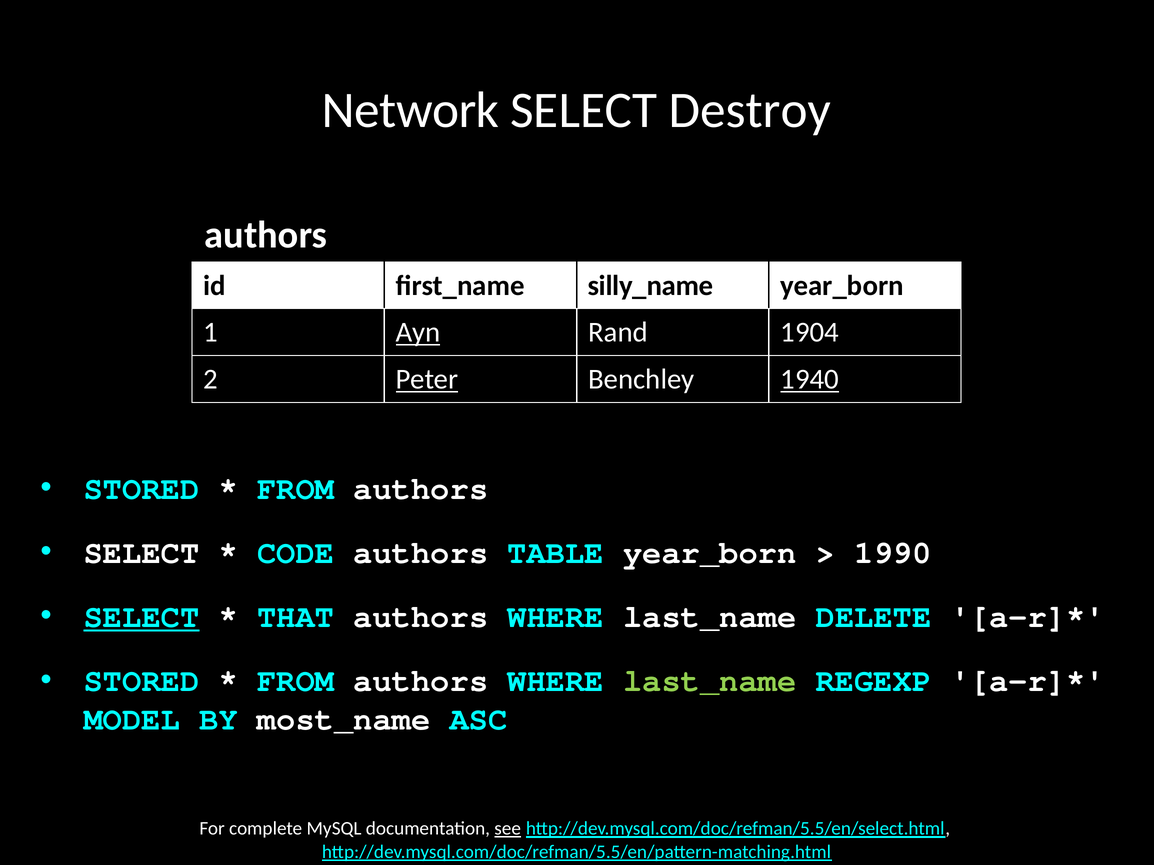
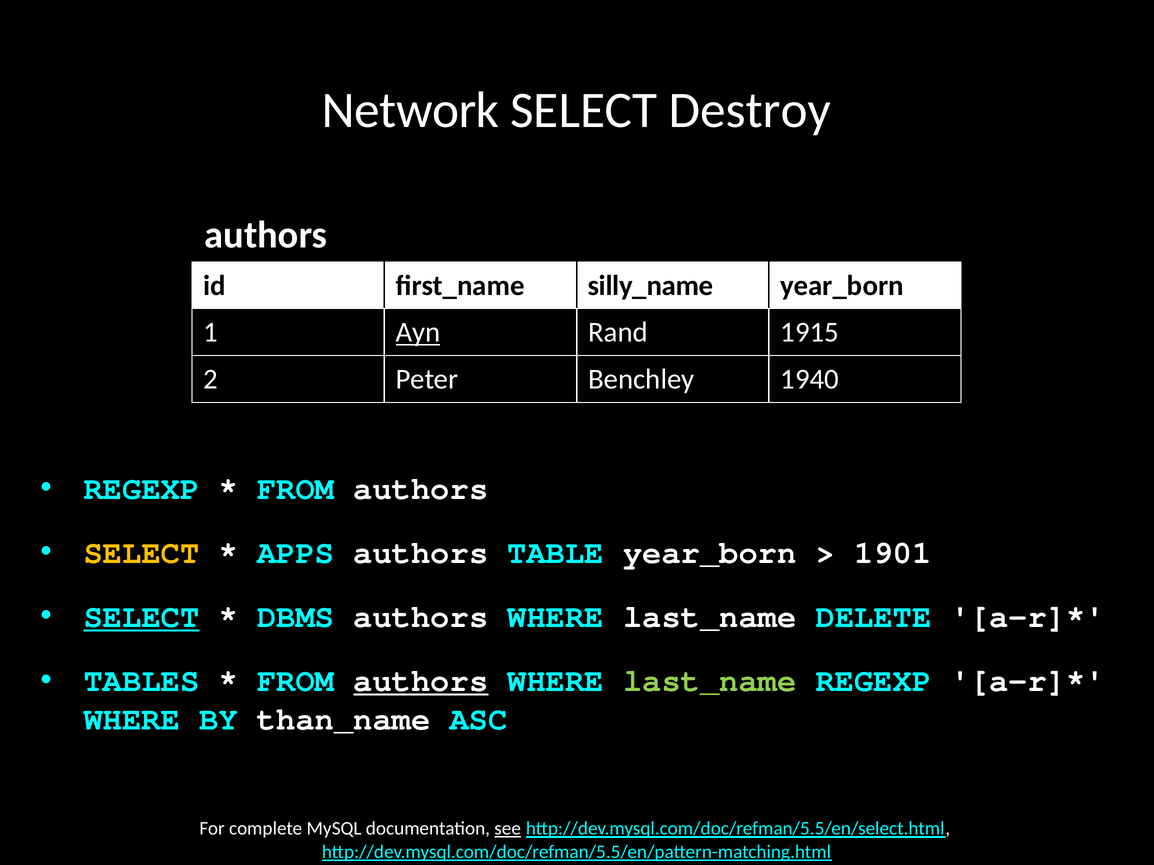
1904: 1904 -> 1915 (810, 333)
Peter underline: present -> none (427, 379)
1940 underline: present -> none (810, 379)
STORED: STORED -> REGEXP (142, 489)
SELECT colour: white -> yellow (142, 553)
CODE: CODE -> APPS (296, 553)
1990: 1990 -> 1901 (893, 553)
THAT: THAT -> DBMS (296, 617)
STORED: STORED -> TABLES (142, 681)
authors underline: none -> present (421, 681)
MODEL: MODEL -> WHERE (132, 720)
most_name: most_name -> than_name (344, 720)
